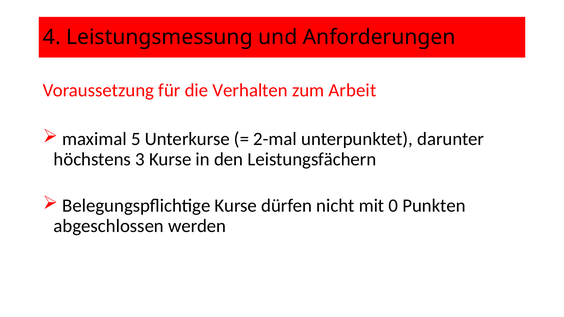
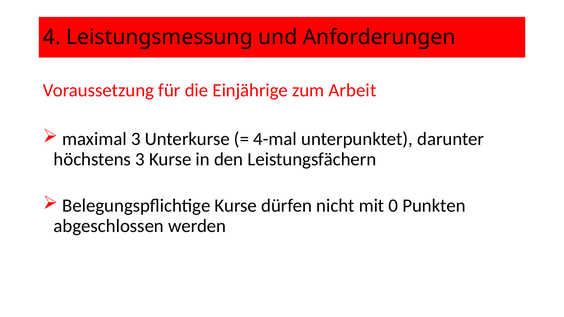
Verhalten: Verhalten -> Einjährige (250, 90)
maximal 5: 5 -> 3 (136, 139)
2-mal: 2-mal -> 4-mal (275, 139)
